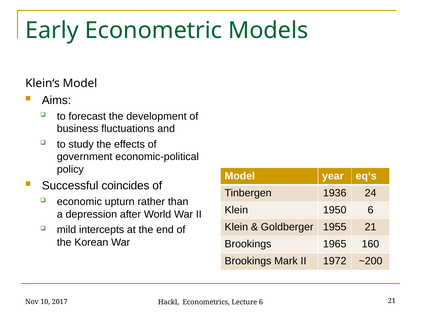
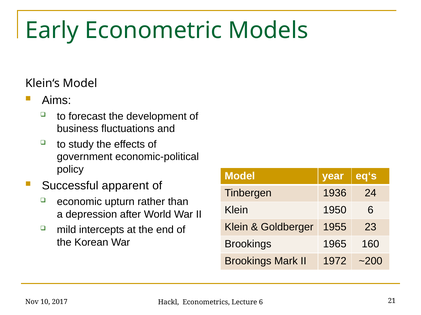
coincides: coincides -> apparent (125, 186)
1955 21: 21 -> 23 (371, 228)
